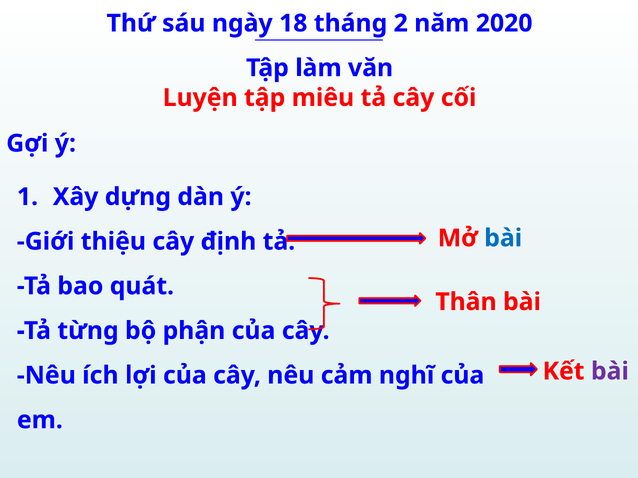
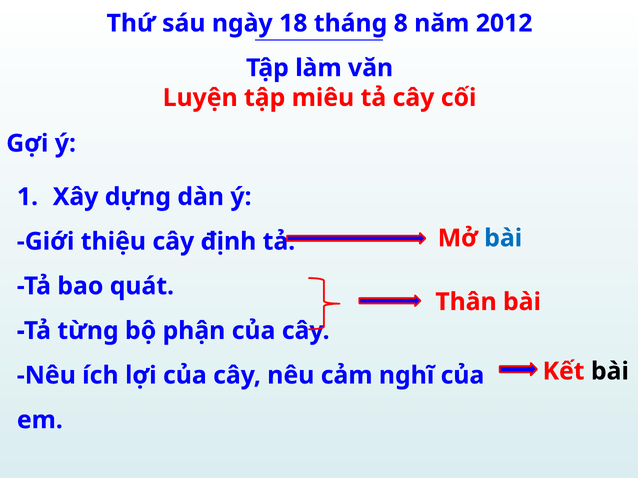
2: 2 -> 8 (401, 23)
2020: 2020 -> 2012 (504, 23)
bài colour: purple -> black (610, 372)
